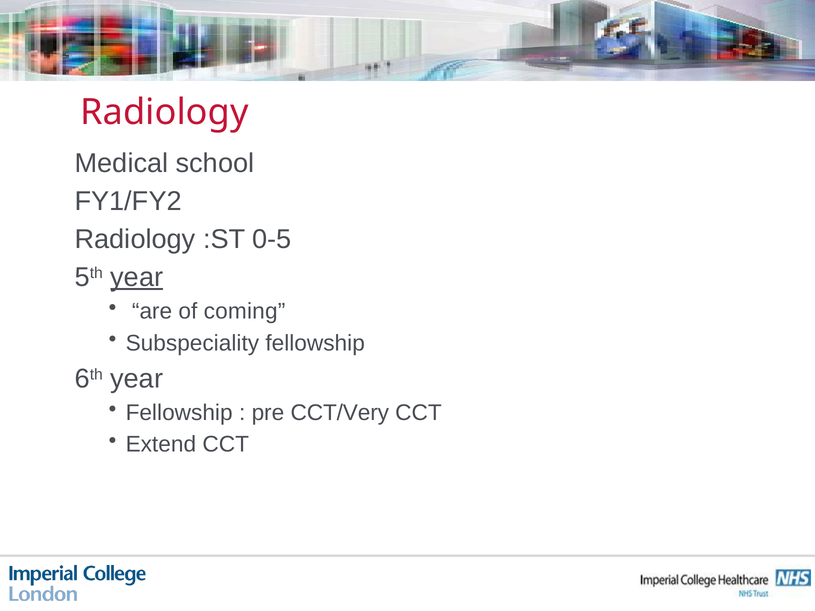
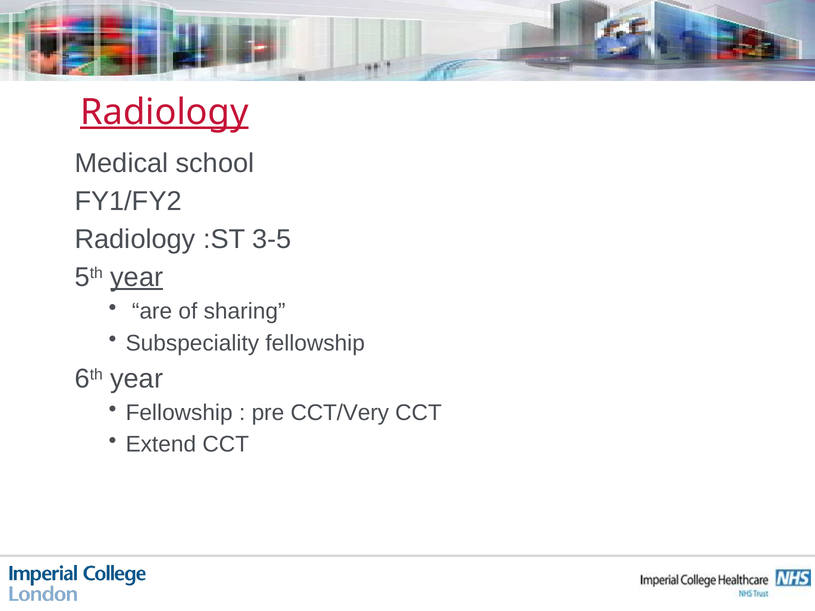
Radiology underline: none -> present (164, 112)
0-5: 0-5 -> 3-5 (272, 239)
coming: coming -> sharing (245, 312)
